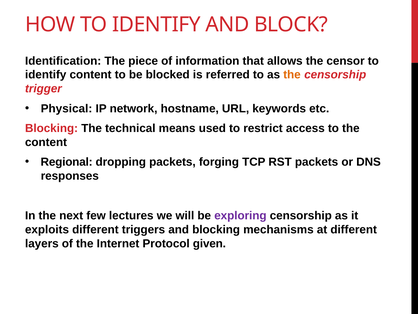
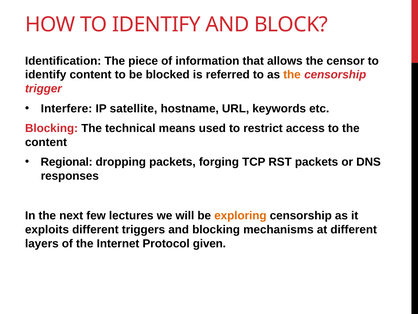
Physical: Physical -> Interfere (67, 108)
network: network -> satellite (133, 108)
exploring colour: purple -> orange (240, 215)
